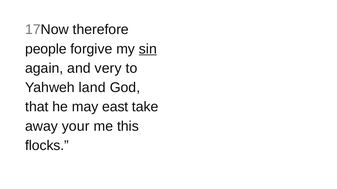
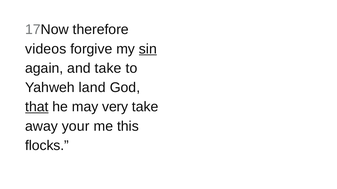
people: people -> videos (46, 49)
and very: very -> take (108, 68)
that underline: none -> present (37, 107)
east: east -> very (115, 107)
